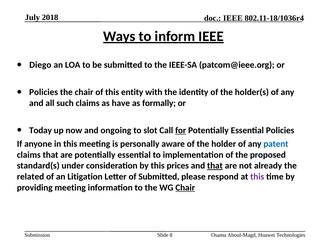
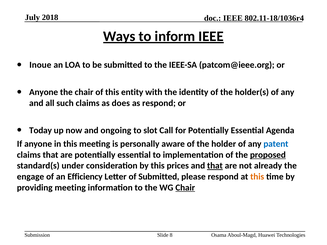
Diego: Diego -> Inoue (40, 65)
Policies: Policies -> Anyone (44, 92)
have: have -> does (121, 103)
as formally: formally -> respond (159, 103)
for underline: present -> none (181, 130)
Essential Policies: Policies -> Agenda (280, 130)
proposed underline: none -> present (268, 155)
related: related -> engage (31, 177)
Litigation: Litigation -> Efficiency (85, 177)
this colour: purple -> orange (257, 177)
